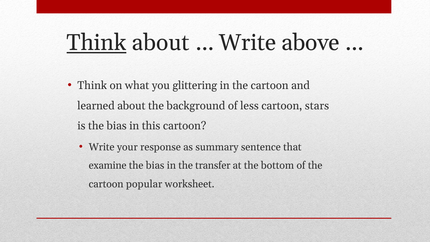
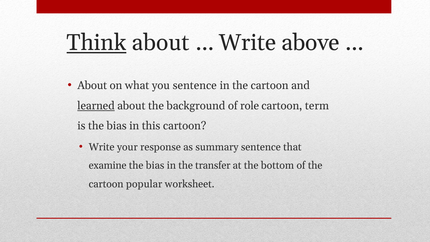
Think: Think -> About (92, 86)
you glittering: glittering -> sentence (195, 86)
learned underline: none -> present (96, 106)
less: less -> role (250, 106)
stars: stars -> term (317, 106)
